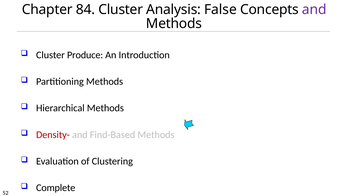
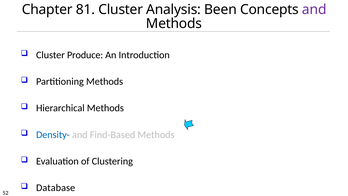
84: 84 -> 81 (85, 9)
False: False -> Been (221, 9)
Density- colour: red -> blue (53, 135)
Complete: Complete -> Database (56, 188)
